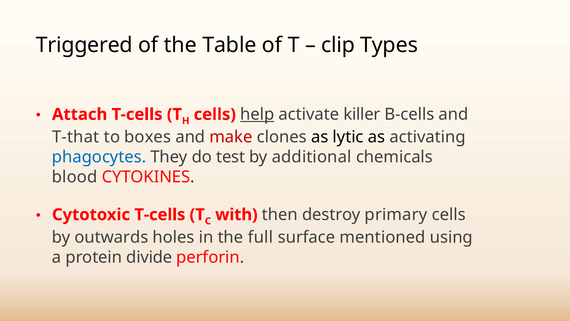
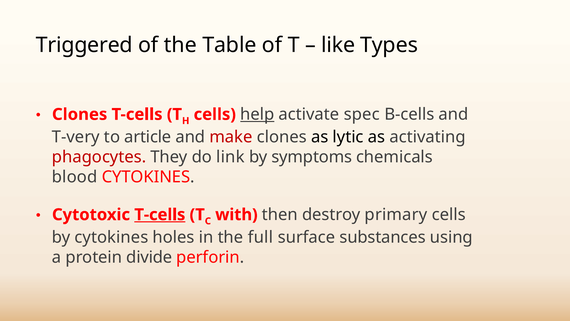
clip: clip -> like (338, 45)
Attach: Attach -> Clones (80, 114)
killer: killer -> spec (362, 114)
T-that: T-that -> T-very (76, 137)
boxes: boxes -> article (148, 137)
phagocytes colour: blue -> red (99, 157)
test: test -> link (230, 157)
additional: additional -> symptoms (312, 157)
T-cells underline: none -> present (160, 214)
by outwards: outwards -> cytokines (111, 237)
mentioned: mentioned -> substances (383, 237)
